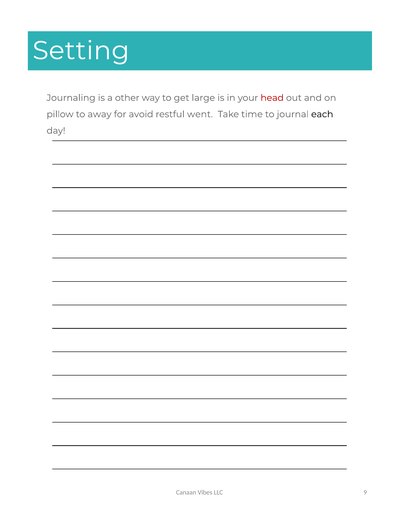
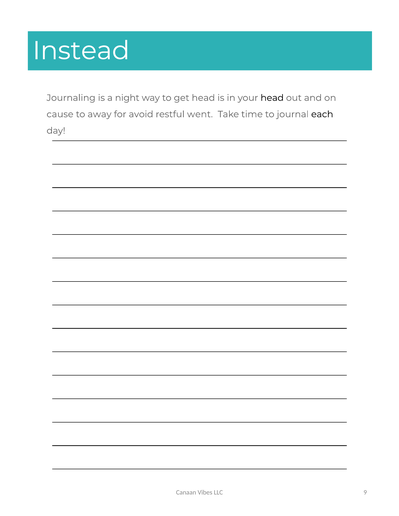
Setting: Setting -> Instead (81, 51)
other: other -> night (127, 98)
get large: large -> head (203, 98)
head colour: red -> black (272, 98)
pillow: pillow -> cause (60, 114)
